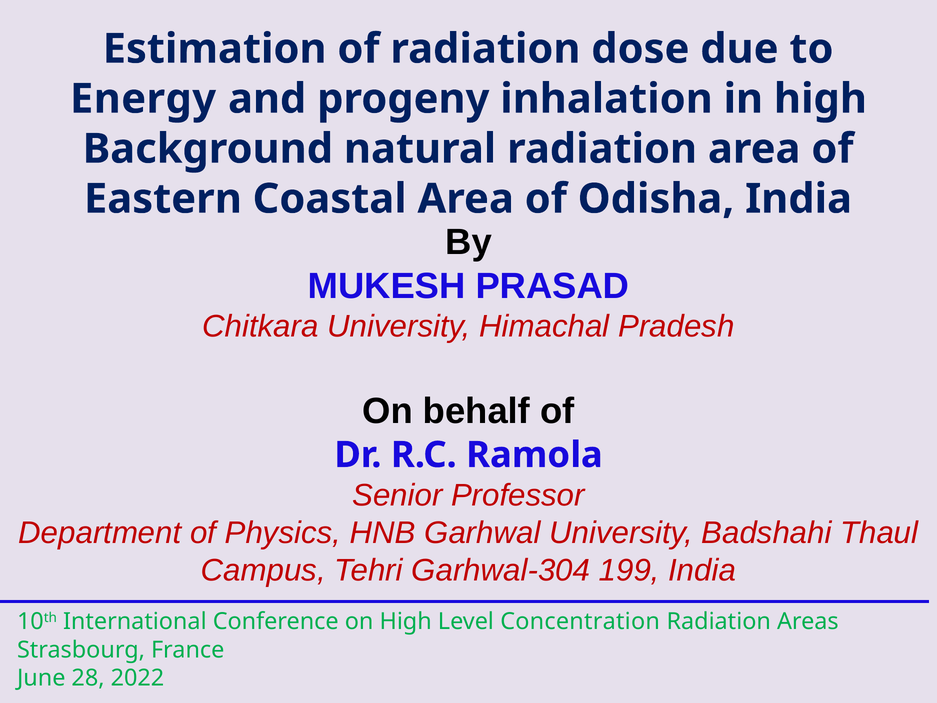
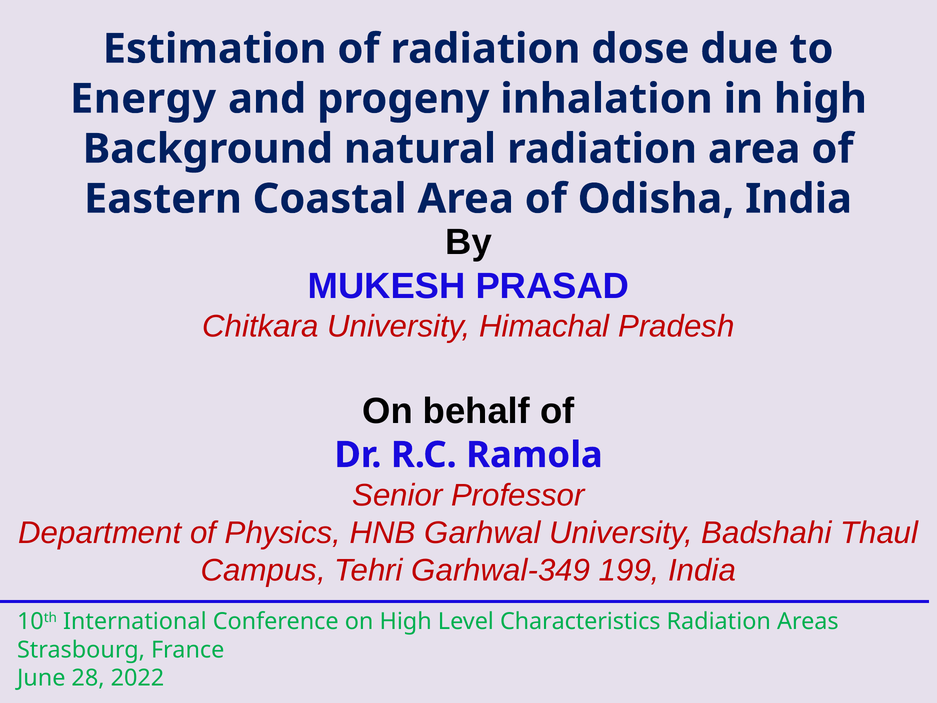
Garhwal-304: Garhwal-304 -> Garhwal-349 (501, 570)
Concentration: Concentration -> Characteristics (580, 621)
